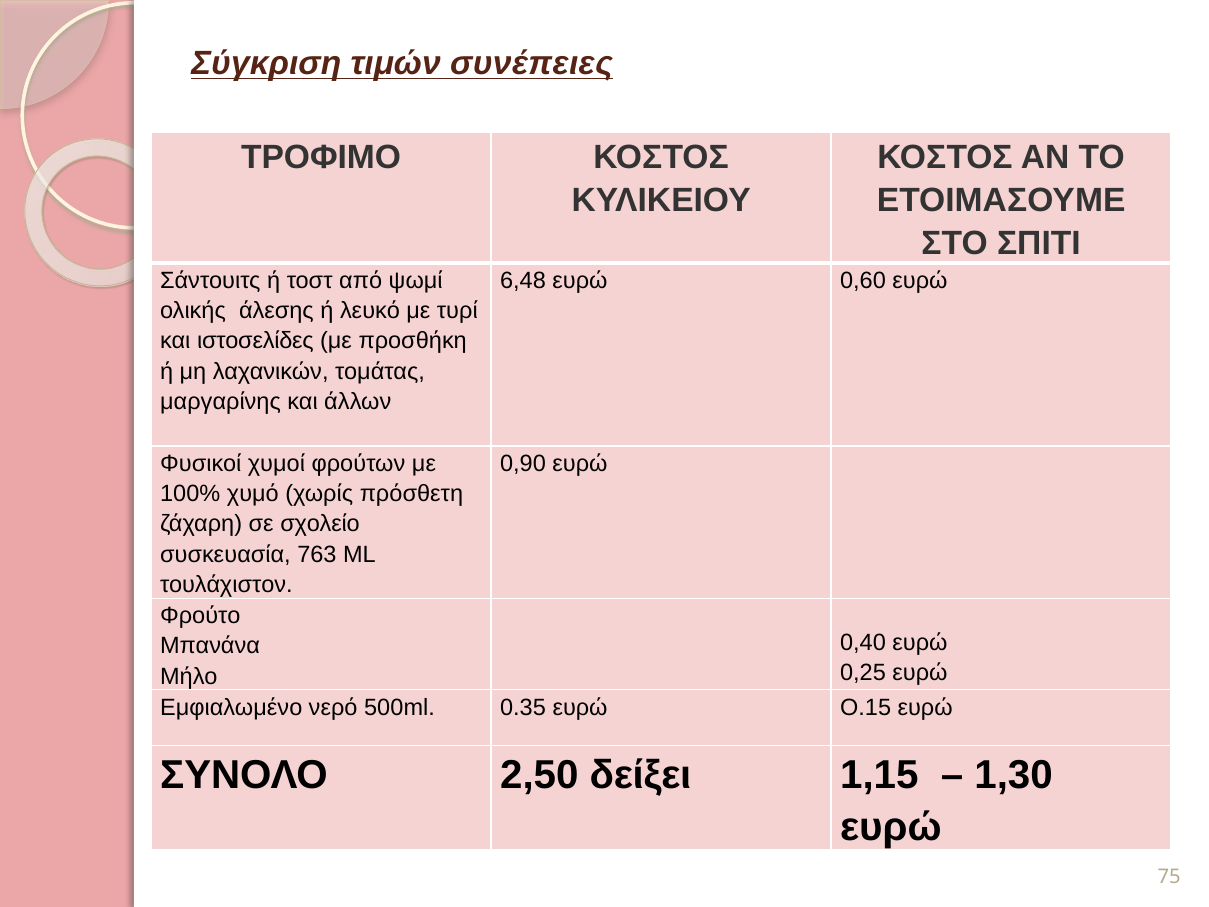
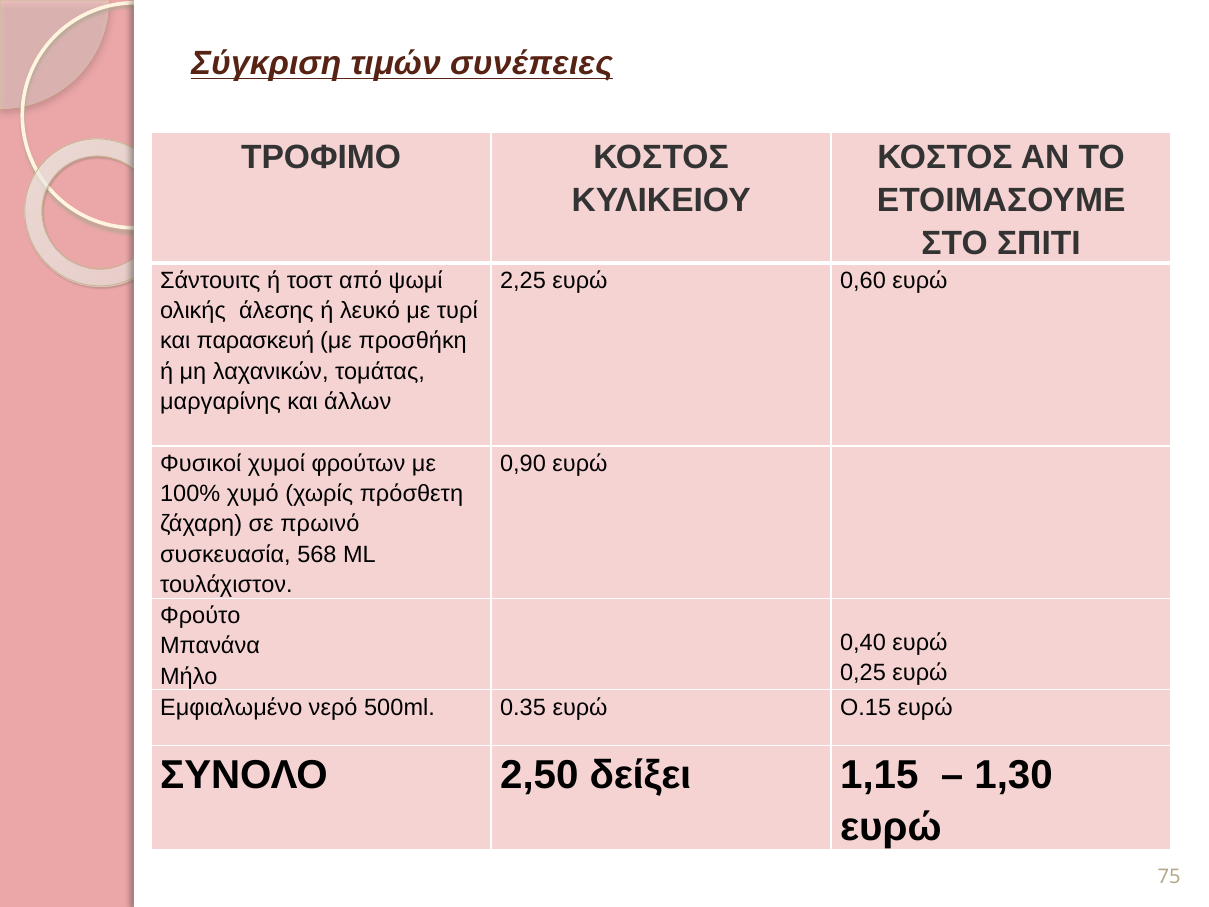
6,48: 6,48 -> 2,25 (523, 280)
ιστοσελίδες: ιστοσελίδες -> παρασκευή (255, 341)
σχολείο: σχολείο -> πρωινό (320, 524)
763: 763 -> 568 (317, 554)
